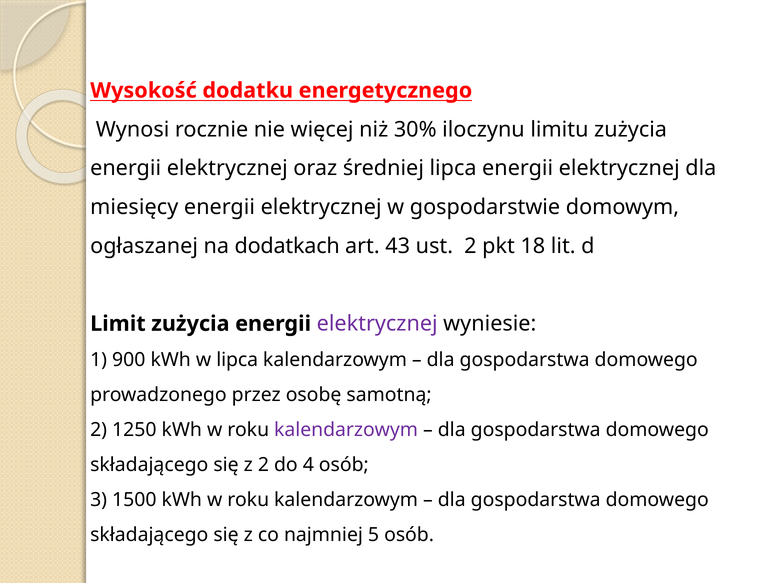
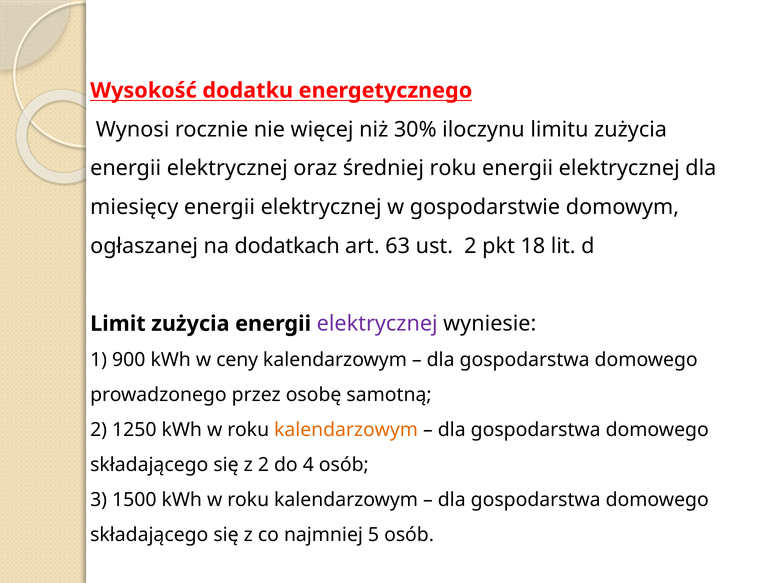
średniej lipca: lipca -> roku (453, 168)
43: 43 -> 63 (398, 246)
w lipca: lipca -> ceny (237, 360)
kalendarzowym colour: purple -> orange (346, 430)
